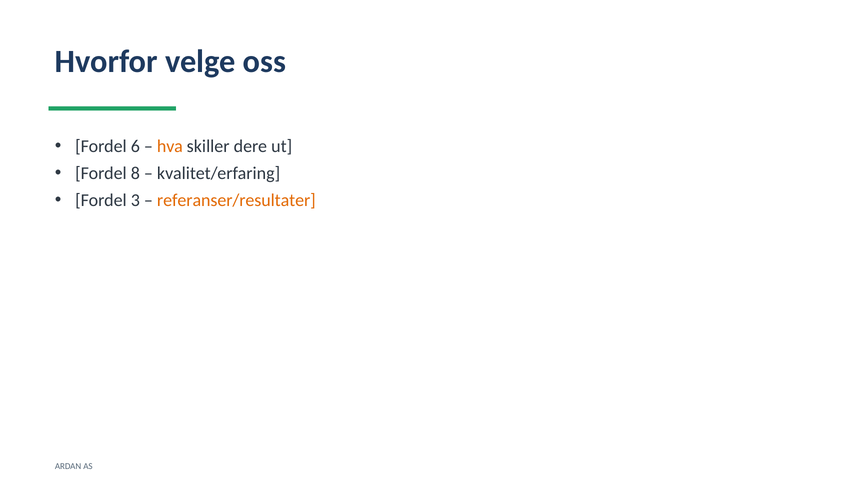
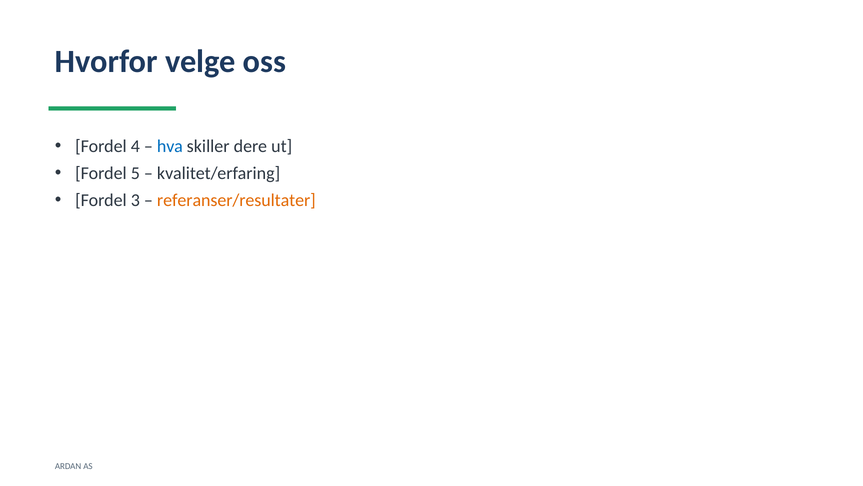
6: 6 -> 4 (135, 146)
hva colour: orange -> blue (170, 146)
8: 8 -> 5 (135, 173)
